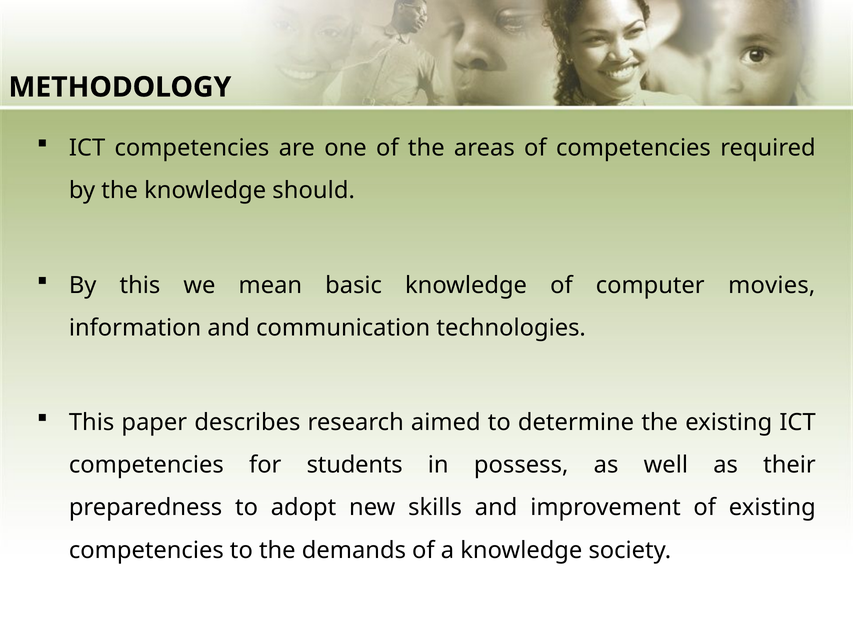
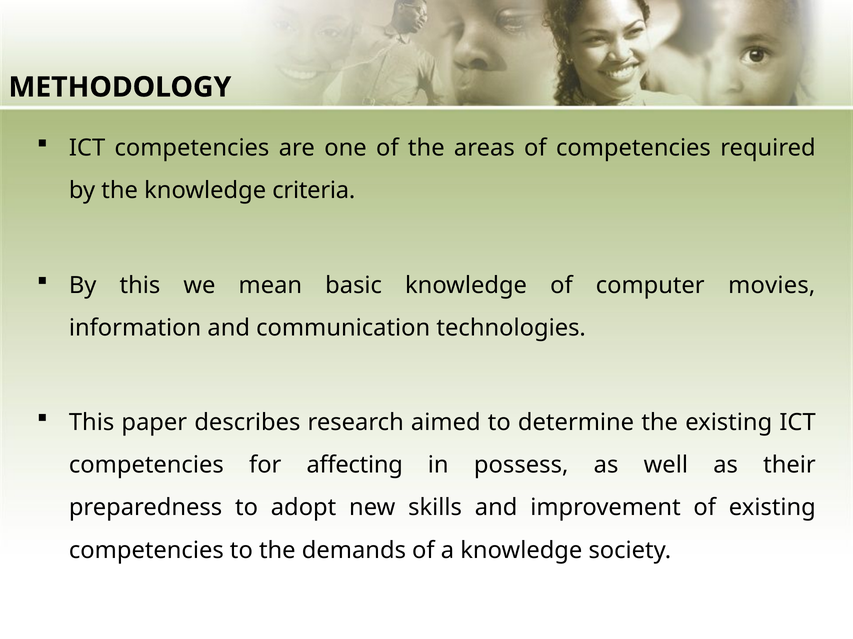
should: should -> criteria (314, 191)
students: students -> affecting (355, 466)
